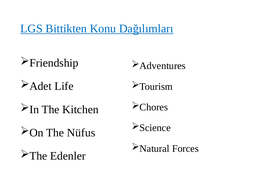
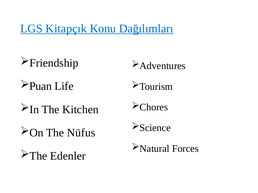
Bittikten: Bittikten -> Kitapçık (66, 29)
Adet: Adet -> Puan (41, 86)
